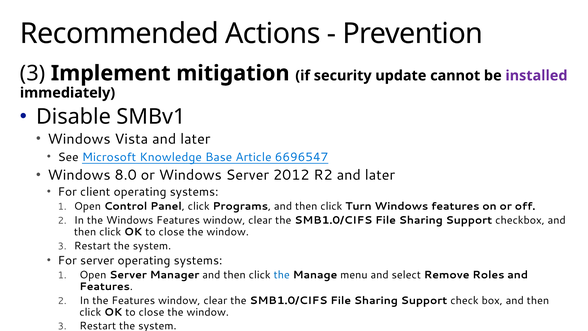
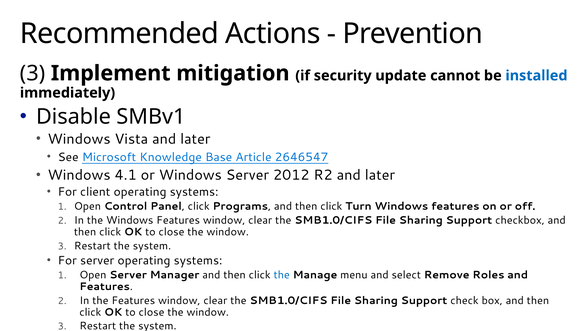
installed colour: purple -> blue (536, 76)
6696547: 6696547 -> 2646547 (302, 157)
8.0: 8.0 -> 4.1 (126, 175)
